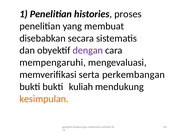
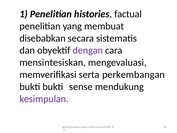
proses: proses -> factual (128, 14)
mempengaruhi: mempengaruhi -> mensintesiskan (53, 62)
kuliah: kuliah -> sense (81, 87)
kesimpulan colour: orange -> purple (44, 99)
